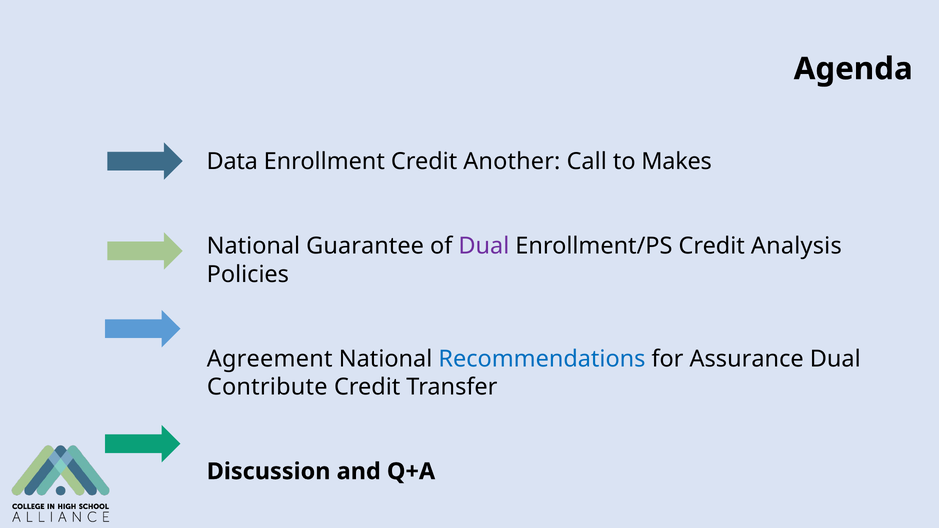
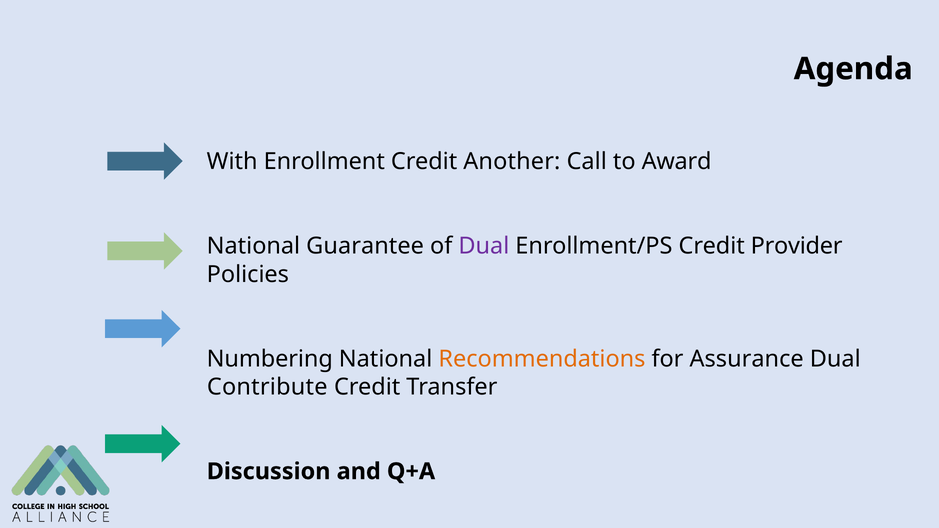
Data: Data -> With (232, 162)
Makes: Makes -> Award (677, 162)
Analysis: Analysis -> Provider (797, 246)
Agreement: Agreement -> Numbering (270, 359)
Recommendations colour: blue -> orange (542, 359)
